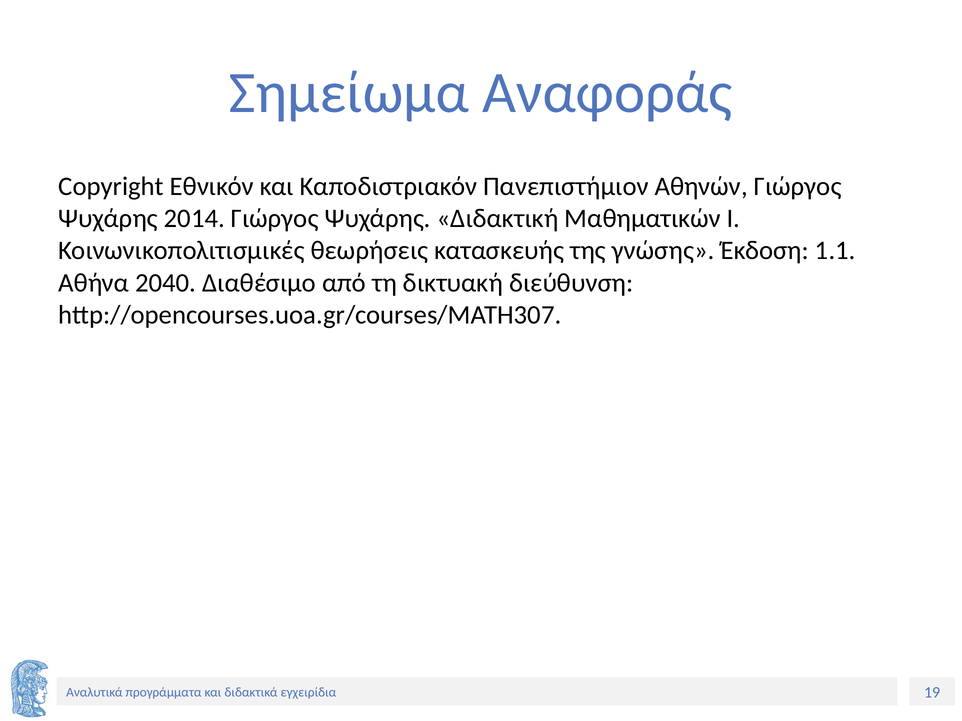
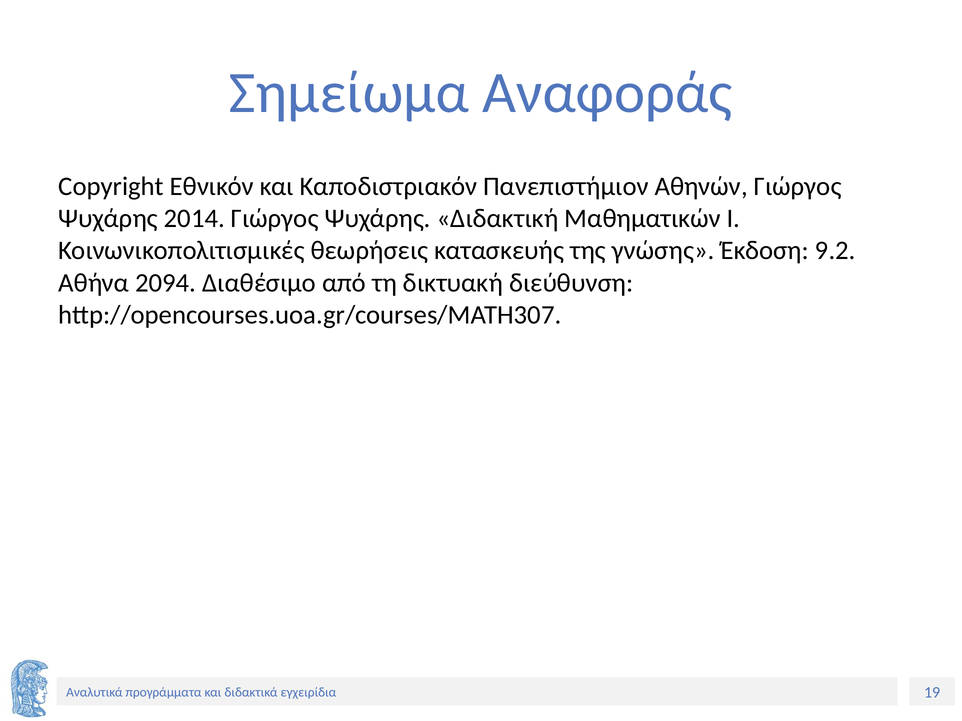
1.1: 1.1 -> 9.2 (835, 251)
2040: 2040 -> 2094 (166, 283)
